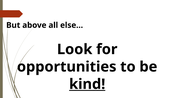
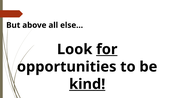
for underline: none -> present (107, 50)
